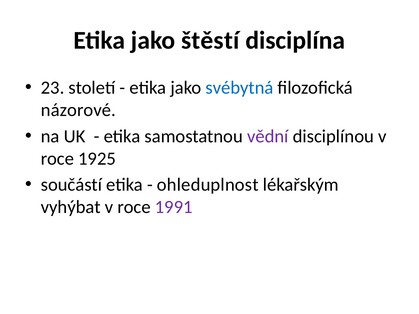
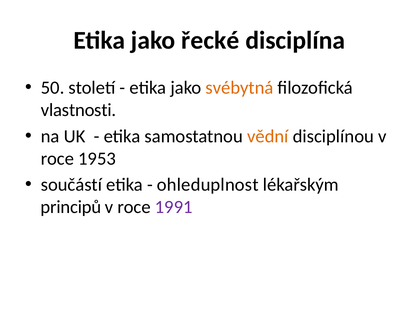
štěstí: štěstí -> řecké (210, 41)
23: 23 -> 50 (53, 88)
svébytná colour: blue -> orange (239, 88)
názorové: názorové -> vlastnosti (79, 110)
vědní colour: purple -> orange (268, 136)
1925: 1925 -> 1953 (97, 159)
vyhýbat: vyhýbat -> principů (71, 207)
